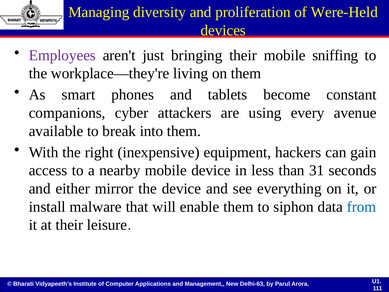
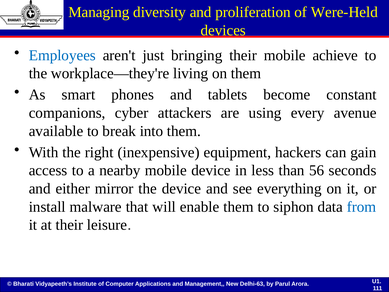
Employees colour: purple -> blue (62, 55)
sniffing: sniffing -> achieve (335, 55)
31: 31 -> 56 (317, 170)
